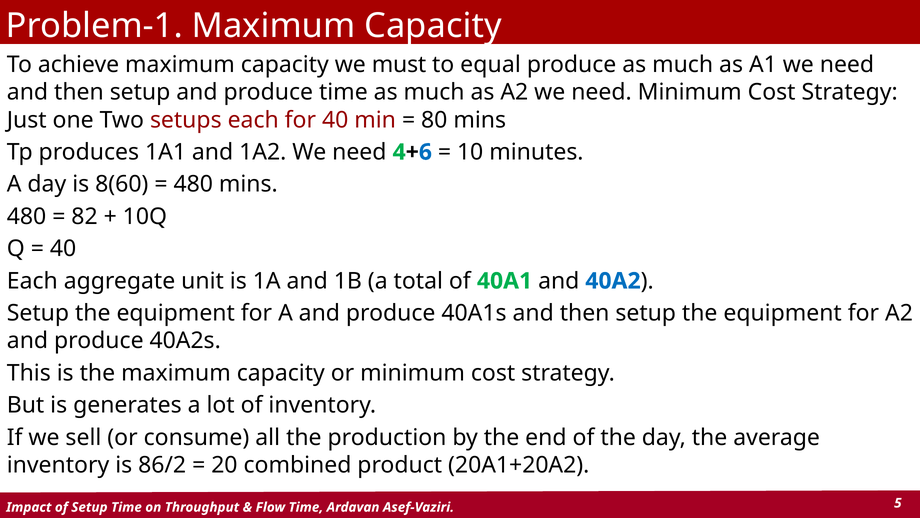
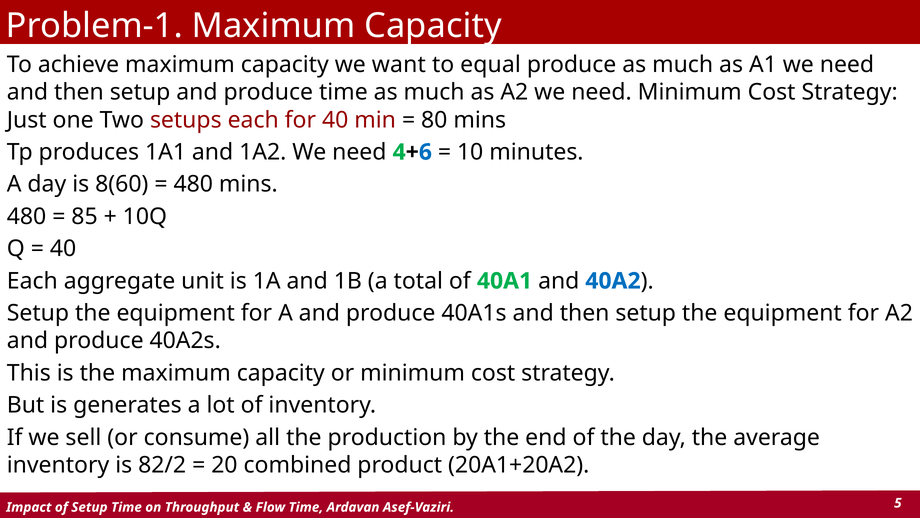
must: must -> want (399, 65)
82: 82 -> 85 (85, 216)
86/2: 86/2 -> 82/2 (162, 465)
